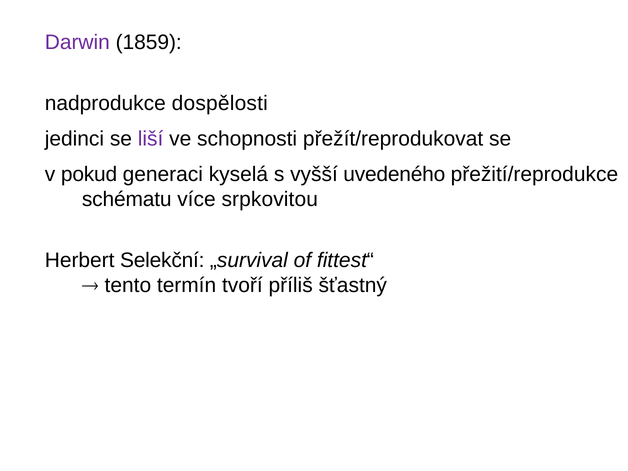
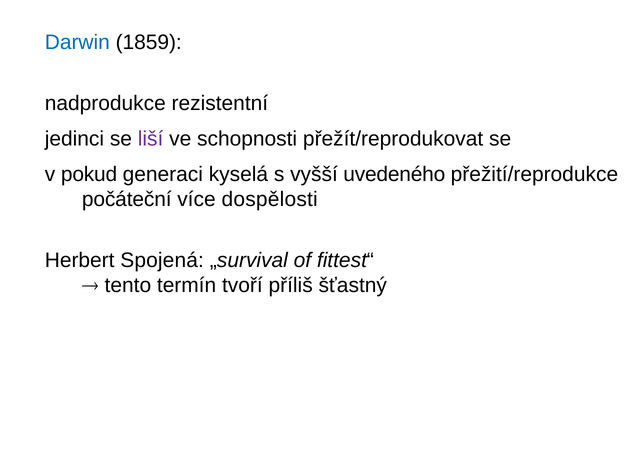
Darwin colour: purple -> blue (77, 42)
dospělosti: dospělosti -> rezistentní (220, 103)
schématu: schématu -> počáteční (127, 199)
srpkovitou: srpkovitou -> dospělosti (270, 199)
Selekční: Selekční -> Spojená (162, 260)
